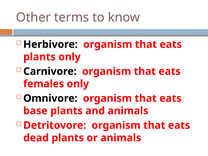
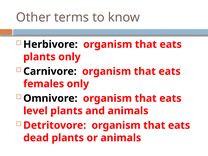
base: base -> level (35, 111)
